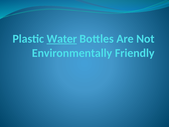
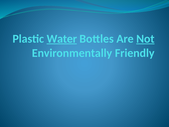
Not underline: none -> present (145, 39)
